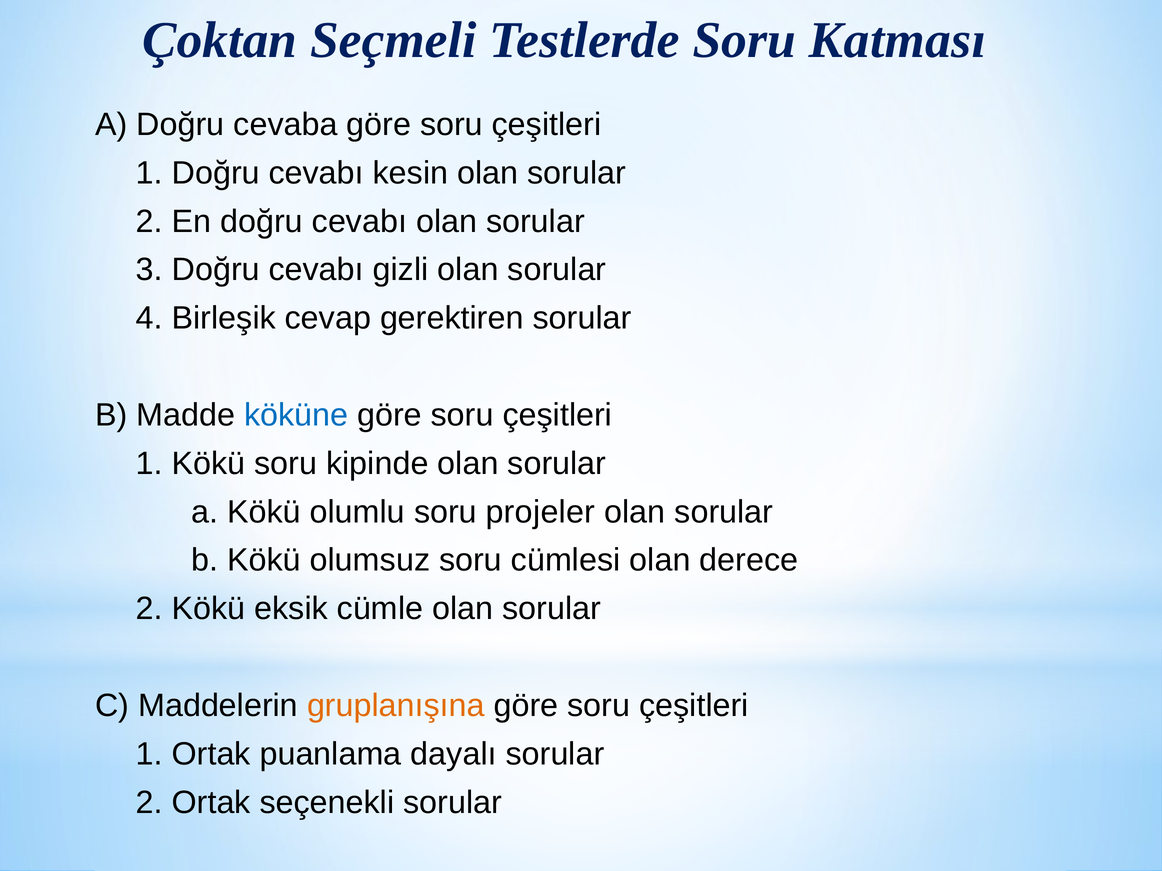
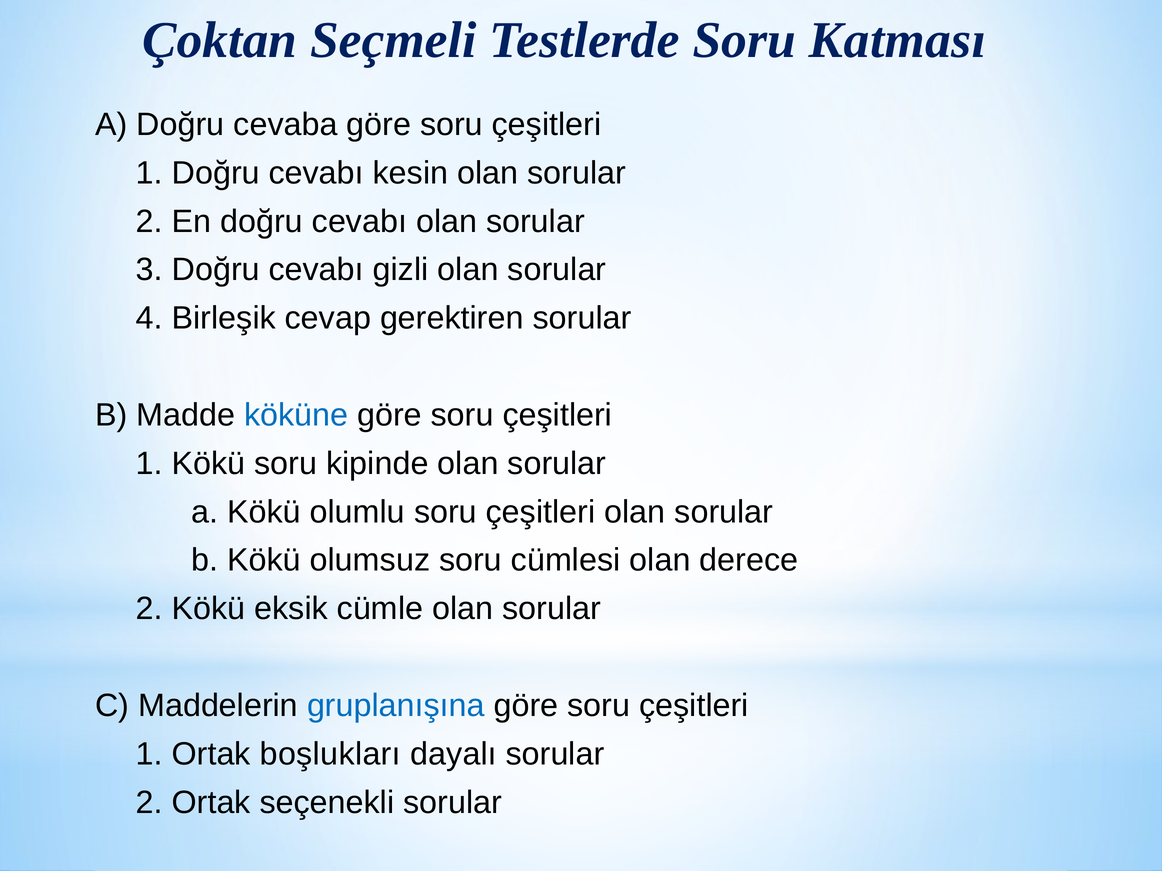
olumlu soru projeler: projeler -> çeşitleri (541, 512)
gruplanışına colour: orange -> blue (396, 706)
puanlama: puanlama -> boşlukları (330, 754)
